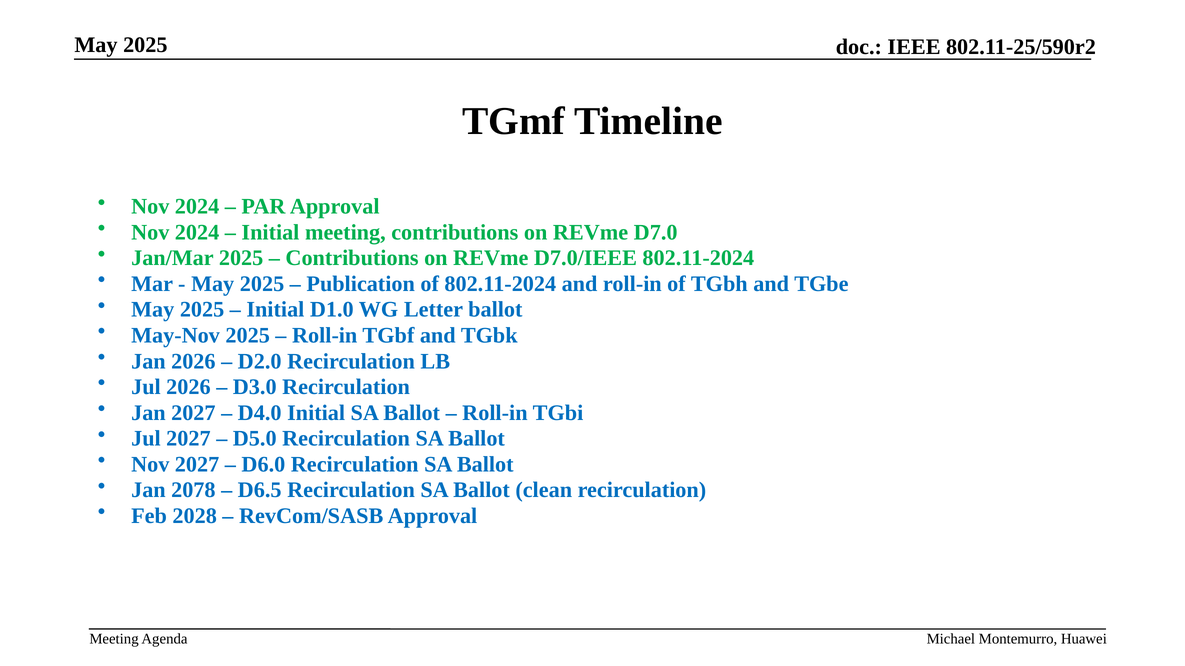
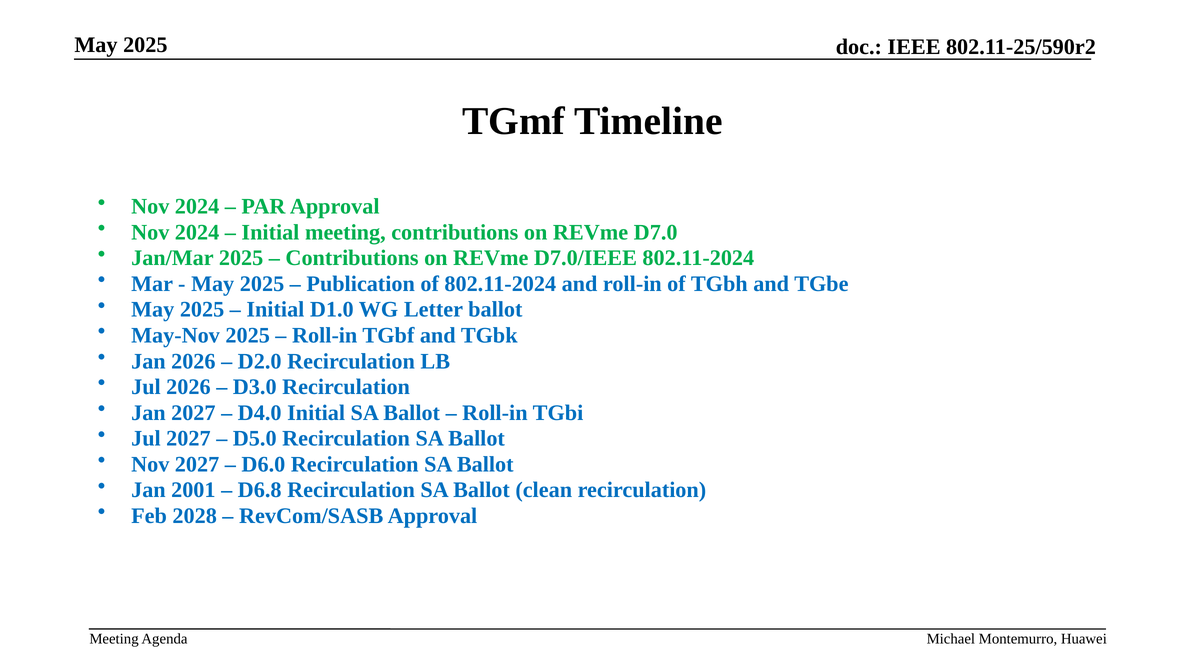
2078: 2078 -> 2001 (193, 490)
D6.5: D6.5 -> D6.8 (260, 490)
